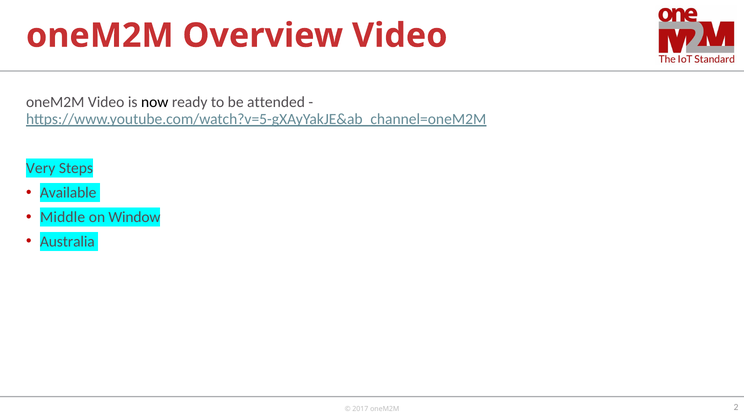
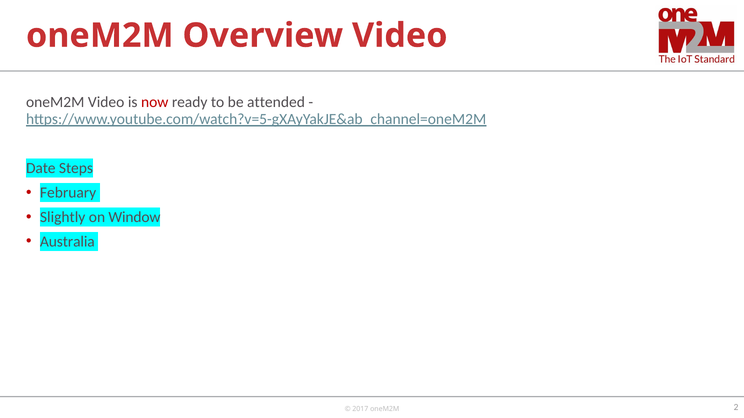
now colour: black -> red (155, 102)
Very: Very -> Date (41, 168)
Available: Available -> February (68, 193)
Middle: Middle -> Slightly (63, 217)
